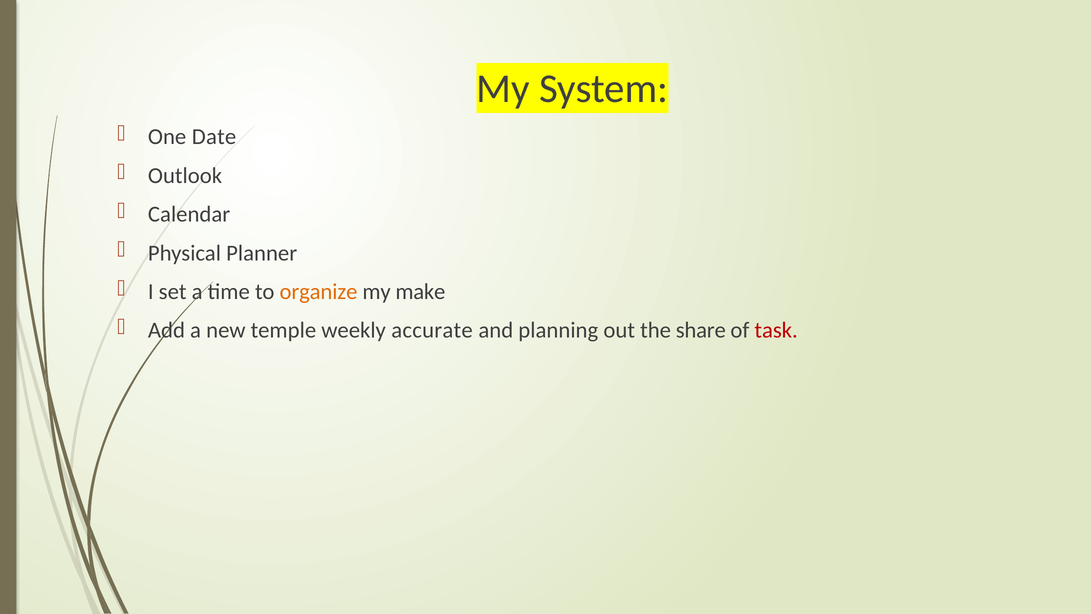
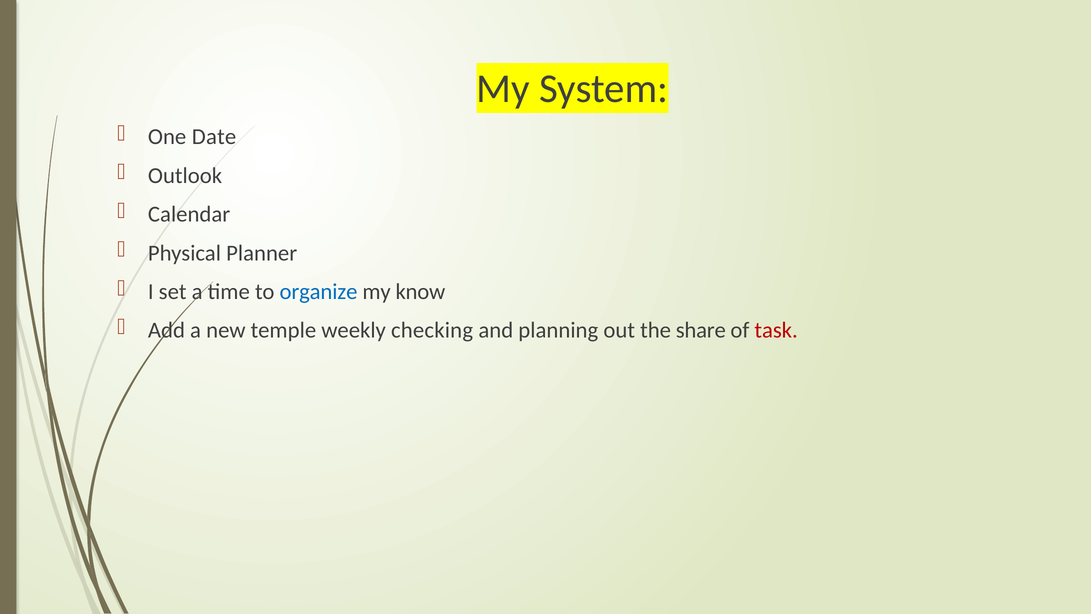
organize colour: orange -> blue (319, 292)
make: make -> know (420, 292)
accurate: accurate -> checking (432, 330)
